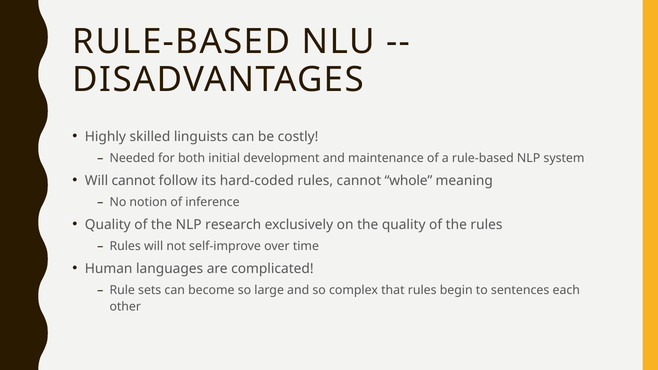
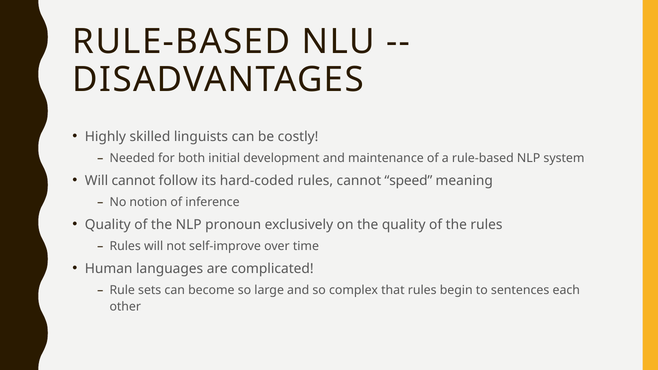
whole: whole -> speed (408, 181)
research: research -> pronoun (233, 225)
